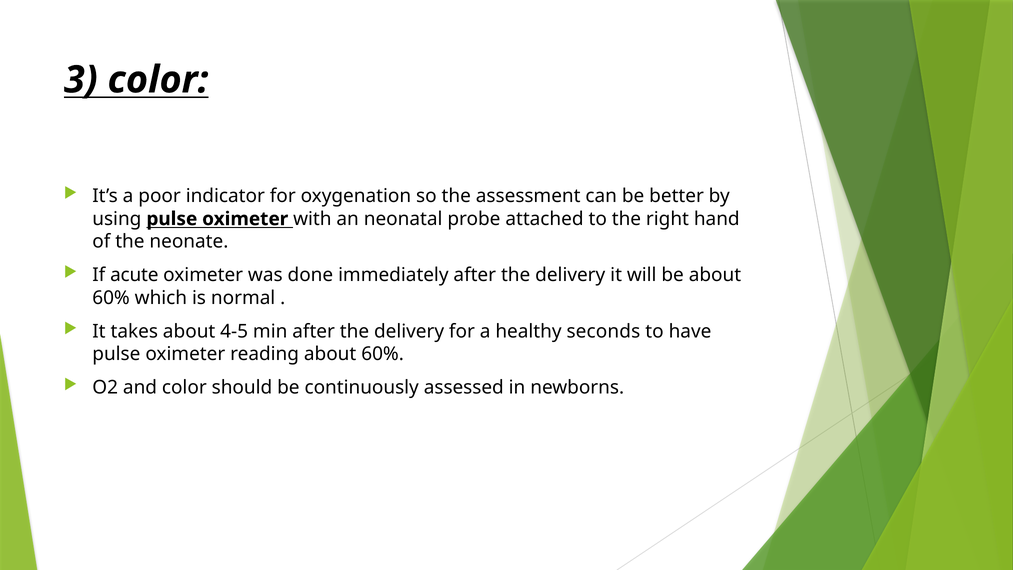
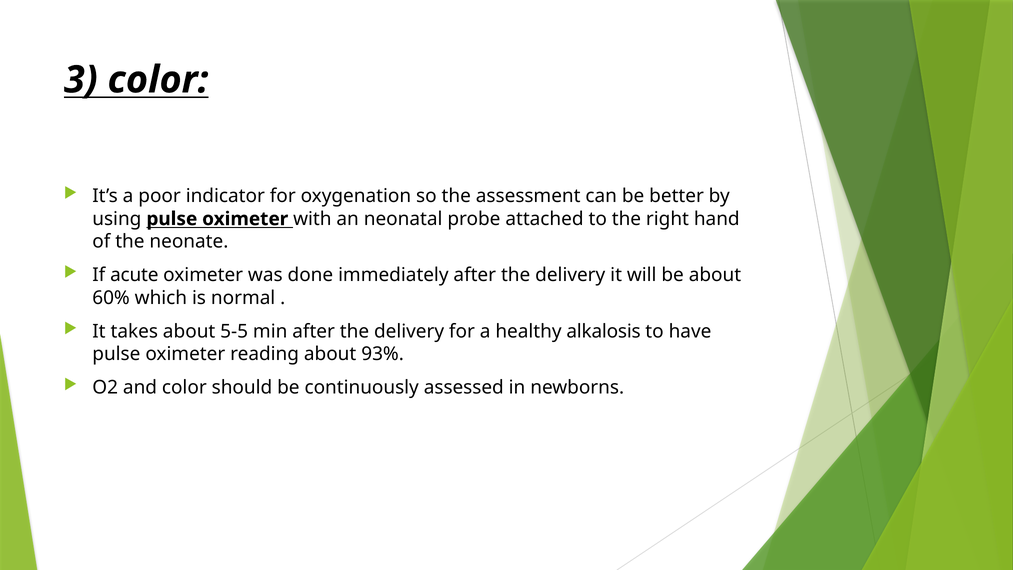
4-5: 4-5 -> 5-5 (234, 331)
seconds: seconds -> alkalosis (604, 331)
reading about 60%: 60% -> 93% (383, 354)
